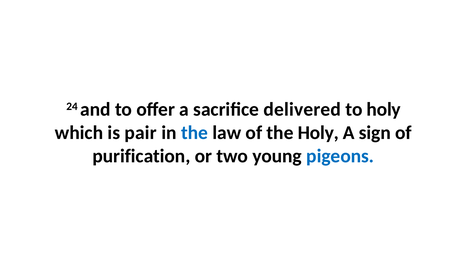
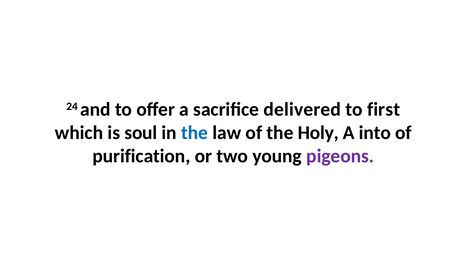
to holy: holy -> first (384, 109)
pair: pair -> soul (141, 133)
sign: sign -> into (375, 133)
pigeons colour: blue -> purple (340, 156)
